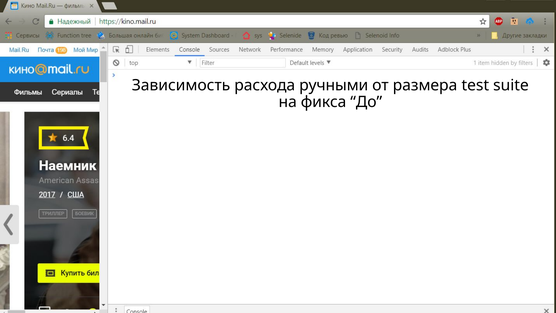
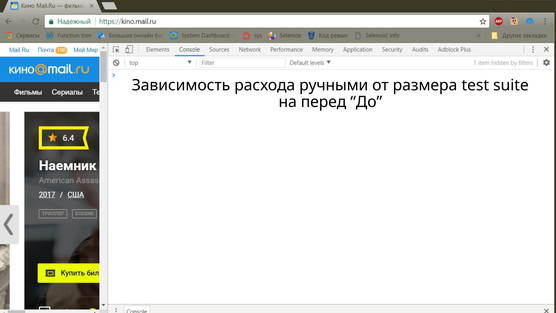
фикса: фикса -> перед (324, 102)
